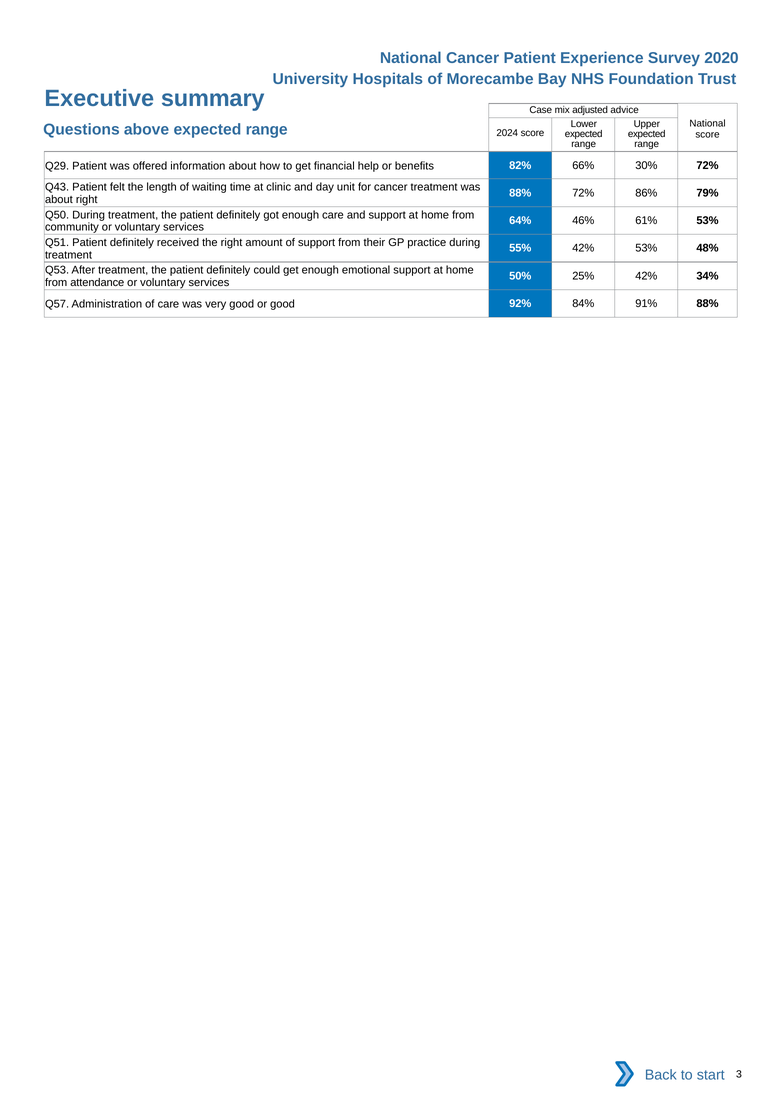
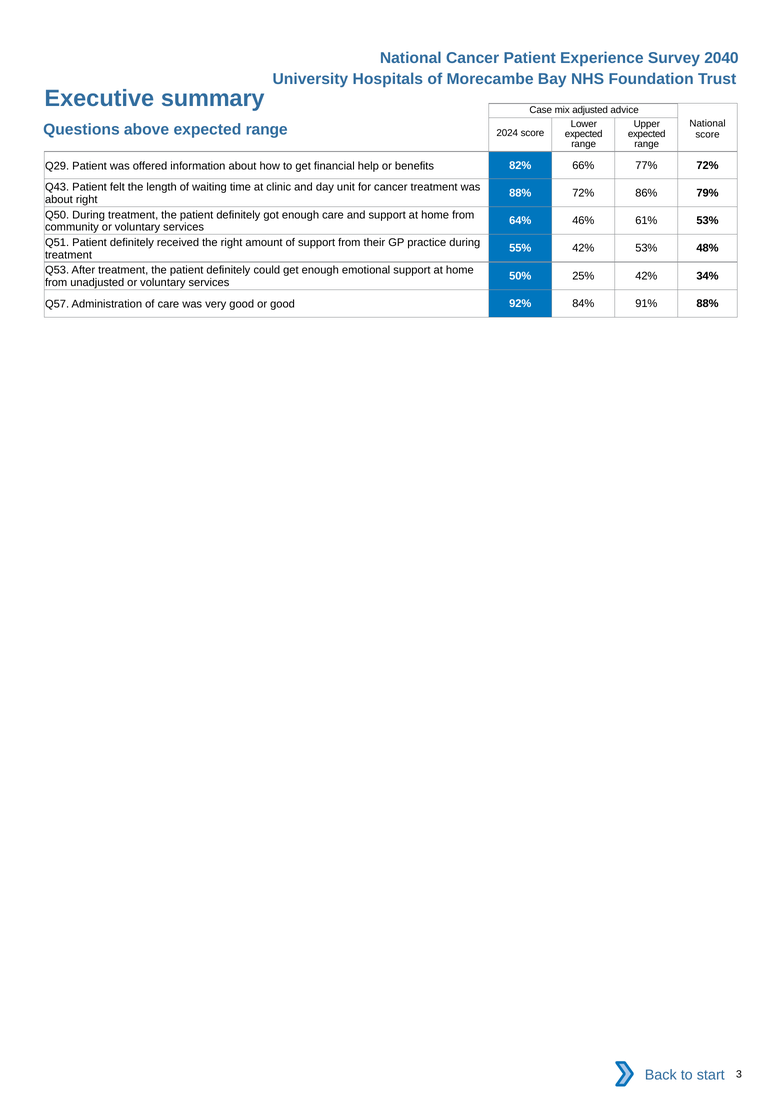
2020: 2020 -> 2040 (721, 58)
30%: 30% -> 77% (646, 165)
attendance: attendance -> unadjusted (97, 282)
